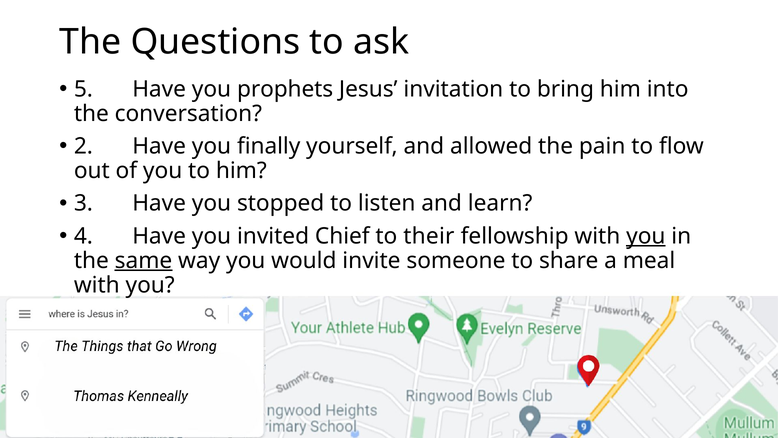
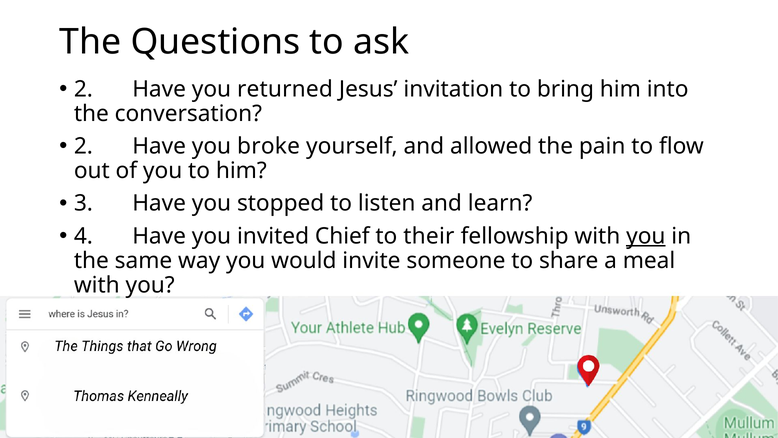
5: 5 -> 2 (83, 89)
prophets: prophets -> returned (285, 89)
finally: finally -> broke (269, 146)
same underline: present -> none (144, 260)
